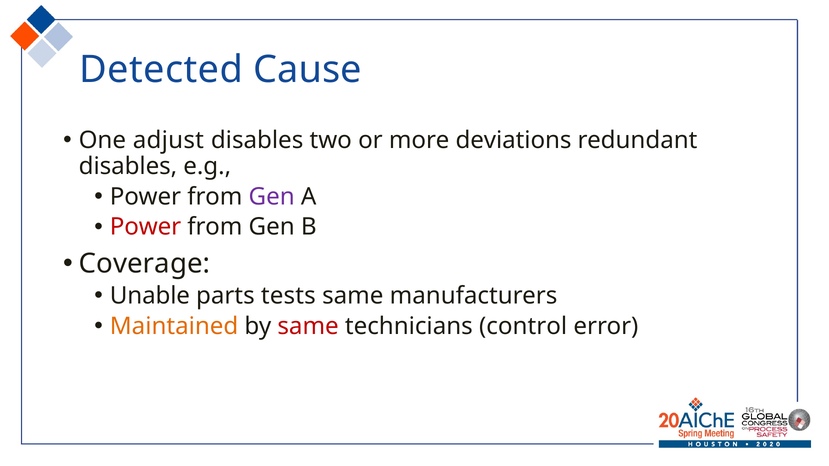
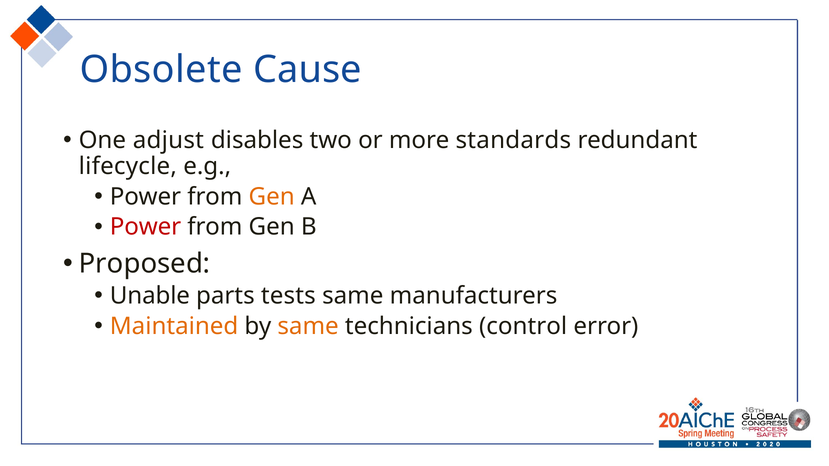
Detected: Detected -> Obsolete (161, 70)
deviations: deviations -> standards (513, 140)
disables: disables -> lifecycle (128, 166)
Gen colour: purple -> orange (272, 197)
Coverage: Coverage -> Proposed (145, 264)
same colour: red -> orange (308, 326)
